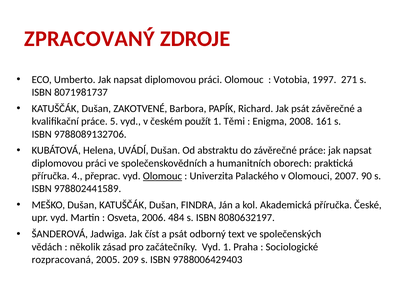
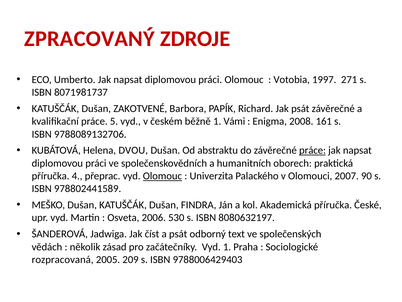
použít: použít -> běžně (198, 121)
Těmi: Těmi -> Vámi (234, 121)
UVÁDÍ: UVÁDÍ -> DVOU (133, 150)
práce underline: none -> present (313, 150)
484: 484 -> 530 (176, 217)
